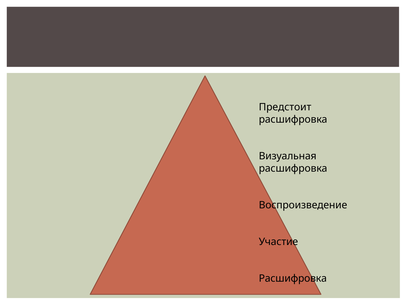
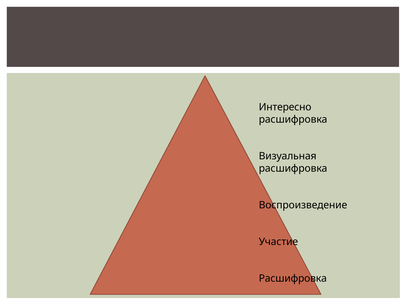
Предстоит: Предстоит -> Интересно (285, 107)
